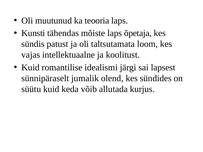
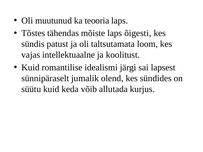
Kunsti: Kunsti -> Tõstes (33, 33)
õpetaja: õpetaja -> õigesti (138, 33)
